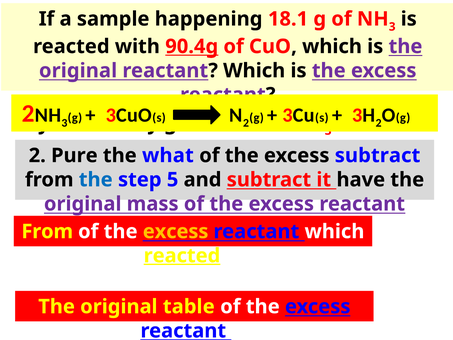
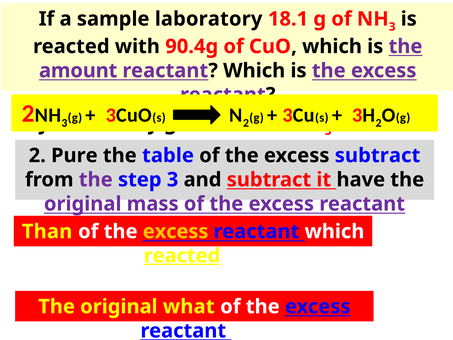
happening: happening -> laboratory (209, 19)
90.4g underline: present -> none (192, 46)
original: original -> amount (78, 71)
what: what -> table (168, 155)
the colour: blue -> purple (96, 180)
step 5: 5 -> 3 (173, 180)
From: From -> Than (47, 231)
table: table -> what (189, 306)
